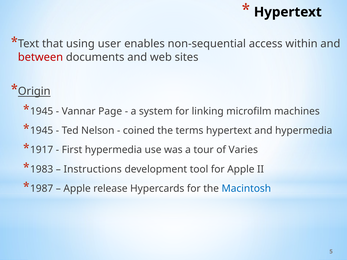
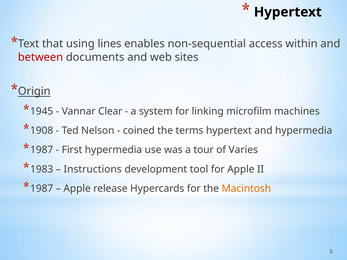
user: user -> lines (110, 44)
Page: Page -> Clear (110, 111)
1945: 1945 -> 1908 (42, 131)
1917: 1917 -> 1987 (42, 150)
Macintosh colour: blue -> orange (246, 189)
